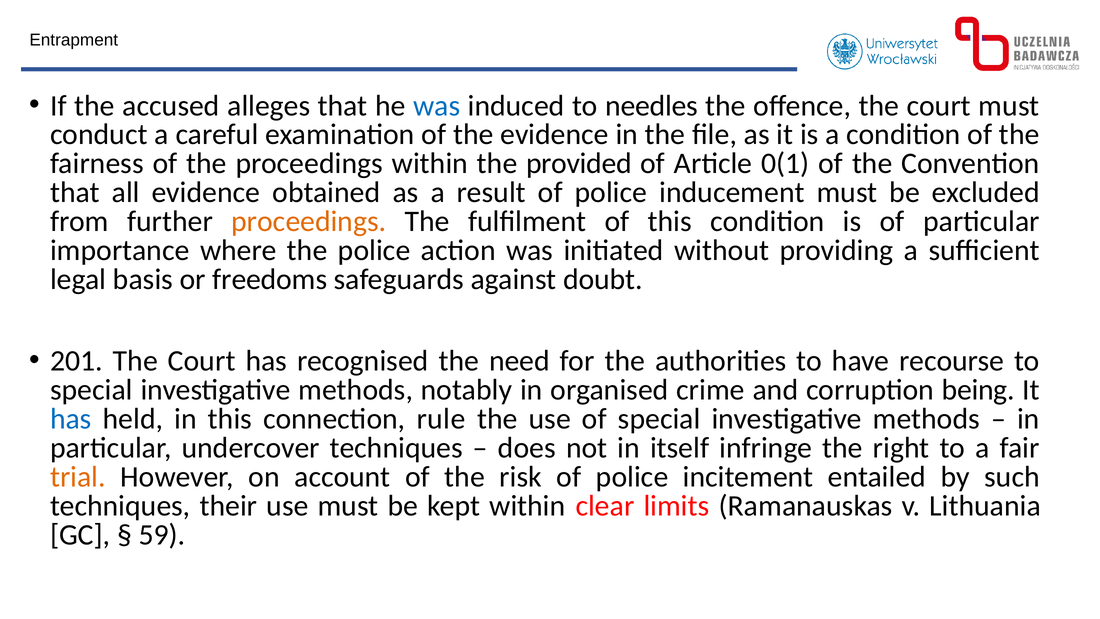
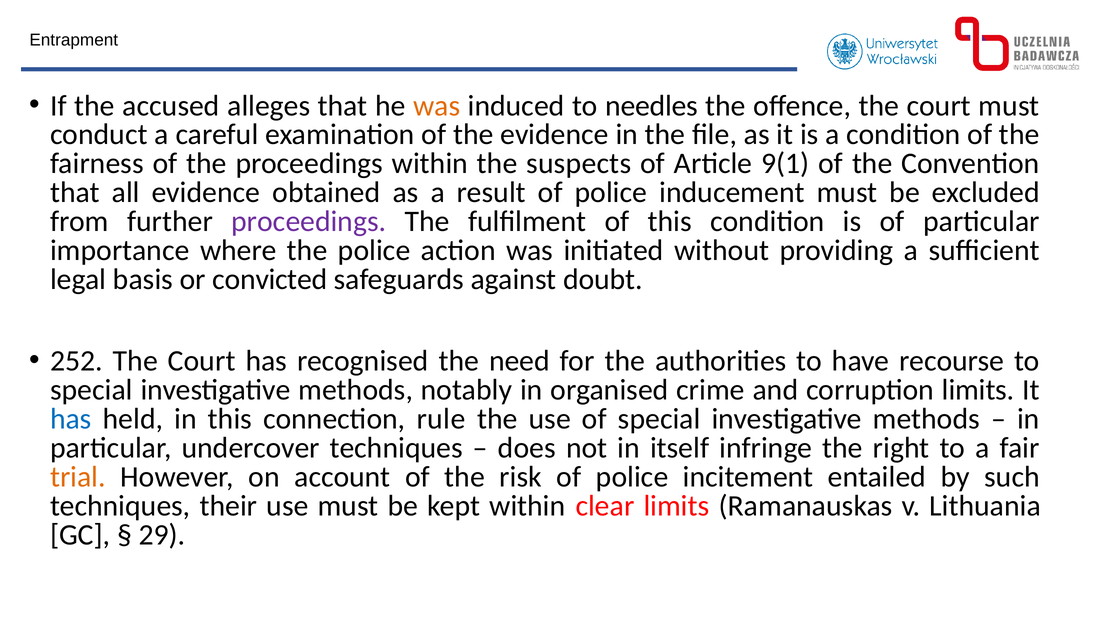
was colour: blue -> orange (437, 106)
provided: provided -> suspects (579, 164)
0(1: 0(1 -> 9(1 (785, 164)
proceedings colour: orange -> purple (309, 221)
freedoms: freedoms -> convicted (270, 279)
201: 201 -> 252 (76, 361)
corruption being: being -> limits (978, 390)
59: 59 -> 29 (162, 535)
